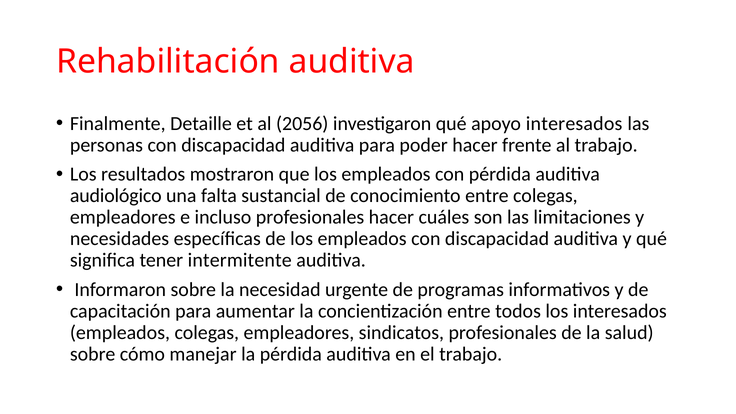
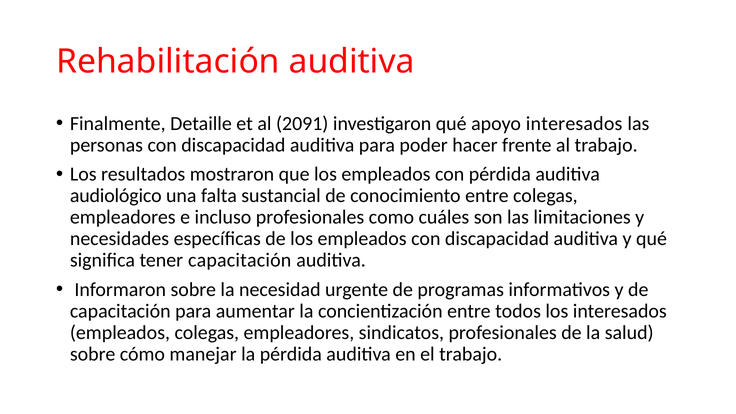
2056: 2056 -> 2091 (302, 124)
profesionales hacer: hacer -> como (391, 217)
tener intermitente: intermitente -> capacitación (240, 260)
